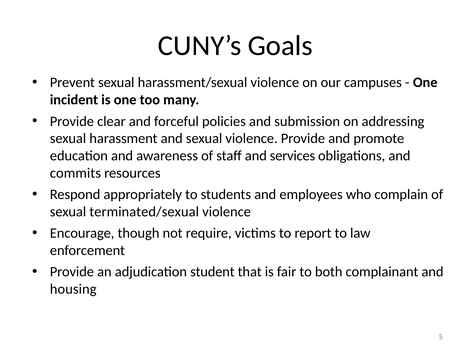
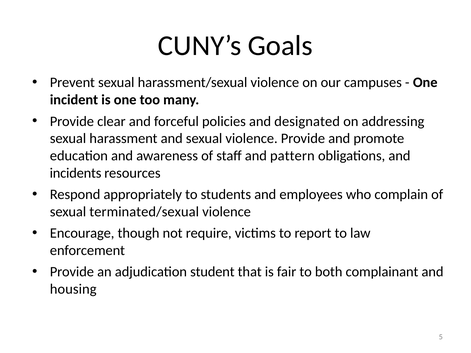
submission: submission -> designated (307, 121)
services: services -> pattern (292, 156)
commits: commits -> incidents (76, 173)
